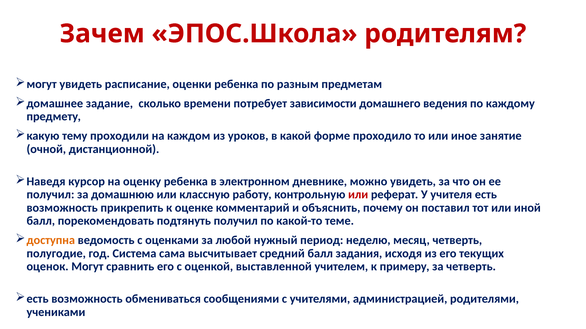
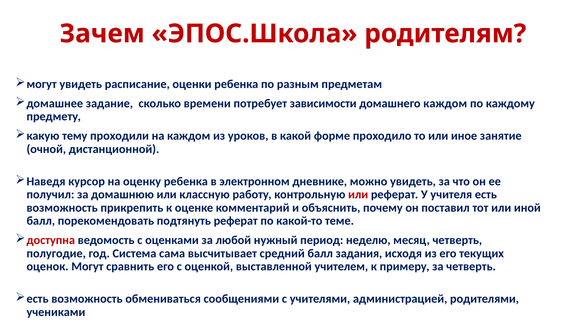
домашнего ведения: ведения -> каждом (445, 104)
подтянуть получил: получил -> реферат (236, 221)
доступна colour: orange -> red (51, 241)
